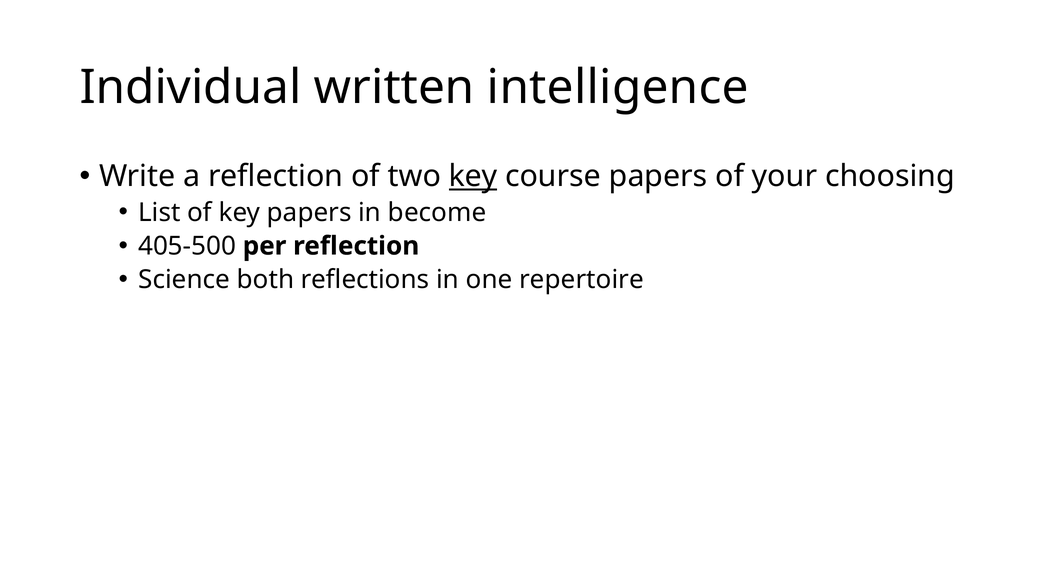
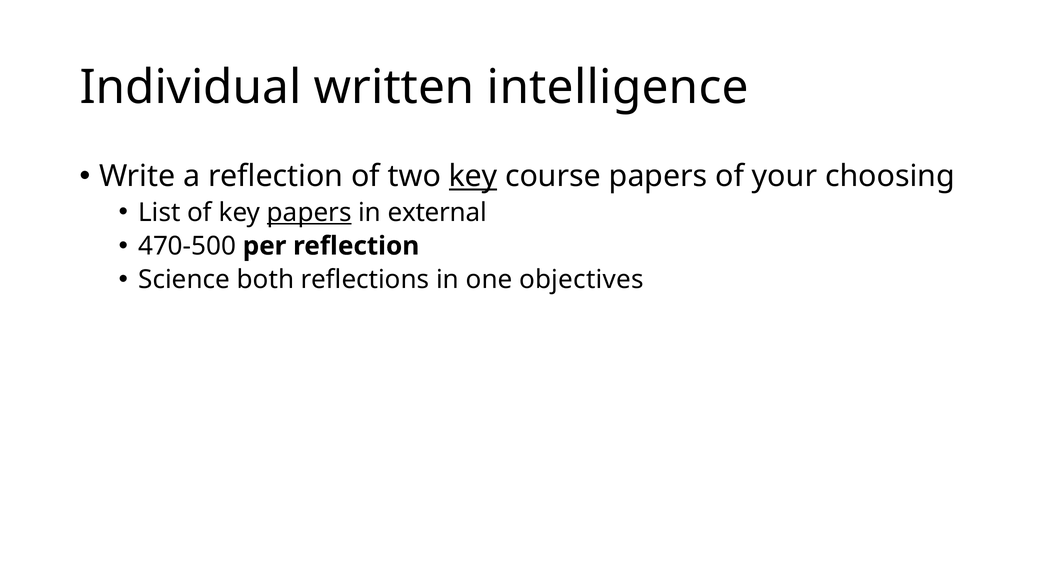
papers underline: none -> present (309, 212)
become: become -> external (437, 212)
405-500: 405-500 -> 470-500 (187, 246)
repertoire: repertoire -> objectives (581, 279)
